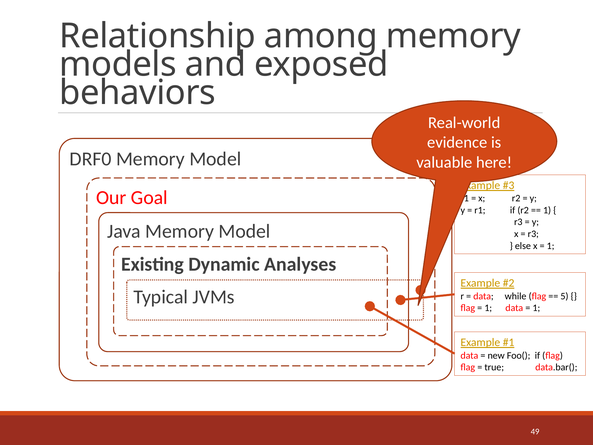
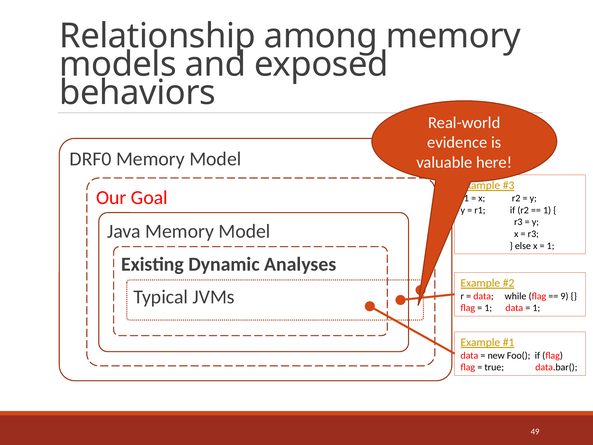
5: 5 -> 9 (564, 296)
